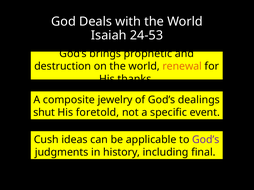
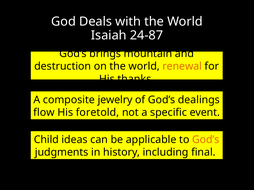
24-53: 24-53 -> 24-87 (147, 35)
prophetic: prophetic -> mountain (148, 54)
shut: shut -> flow (44, 113)
Cush: Cush -> Child (46, 140)
God’s colour: purple -> orange (206, 140)
